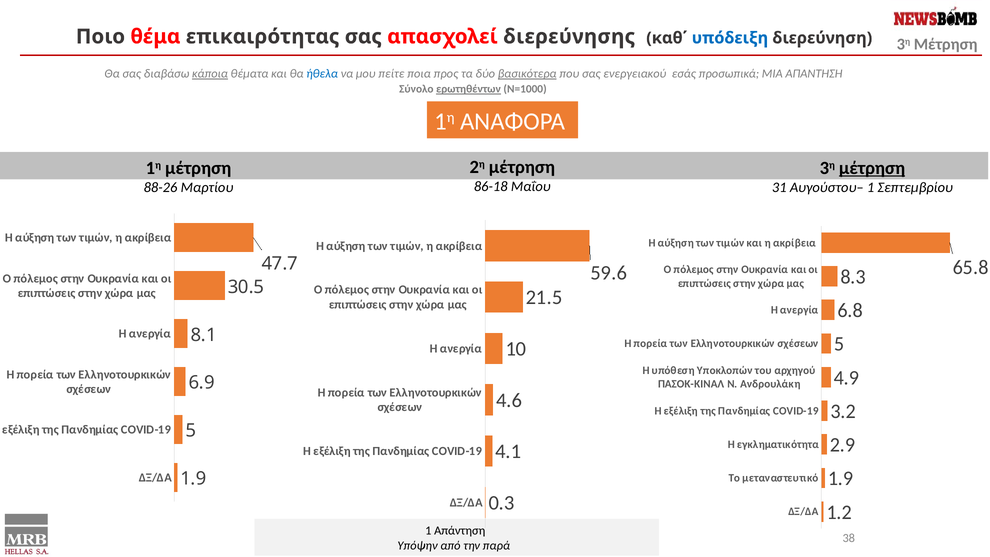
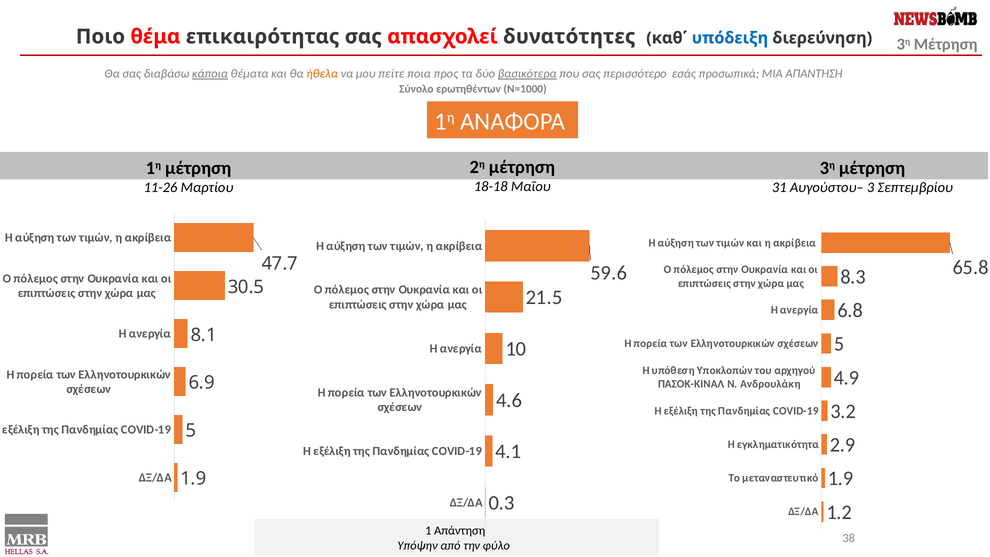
διερεύνησης: διερεύνησης -> δυνατότητες (569, 37)
ήθελα colour: blue -> orange (322, 74)
ενεργειακού: ενεργειακού -> περισσότερο (635, 74)
ερωτηθέντων underline: present -> none (468, 89)
μέτρηση underline: present -> none (872, 168)
86-18: 86-18 -> 18-18 (491, 186)
88-26: 88-26 -> 11-26 (161, 187)
Αυγούστου– 1: 1 -> 3 (871, 187)
παρά: παρά -> φύλο (496, 545)
